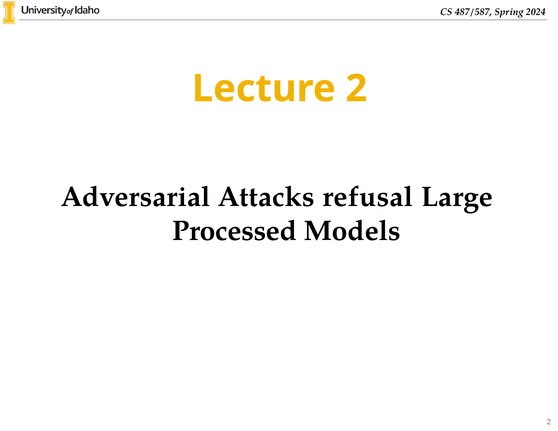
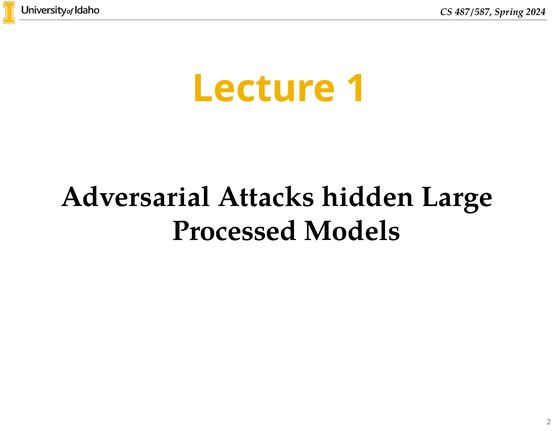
Lecture 2: 2 -> 1 (356, 89)
refusal: refusal -> hidden (368, 197)
